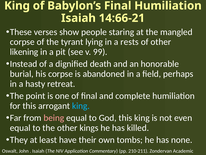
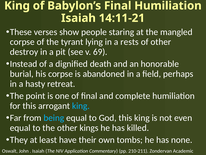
14:66-21: 14:66-21 -> 14:11-21 (122, 18)
likening: likening -> destroy (24, 52)
99: 99 -> 69 (100, 52)
being colour: pink -> light blue (54, 118)
